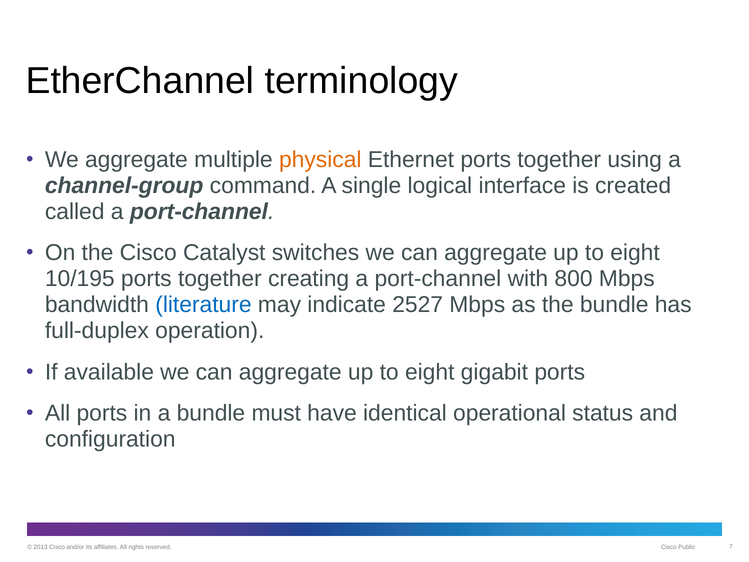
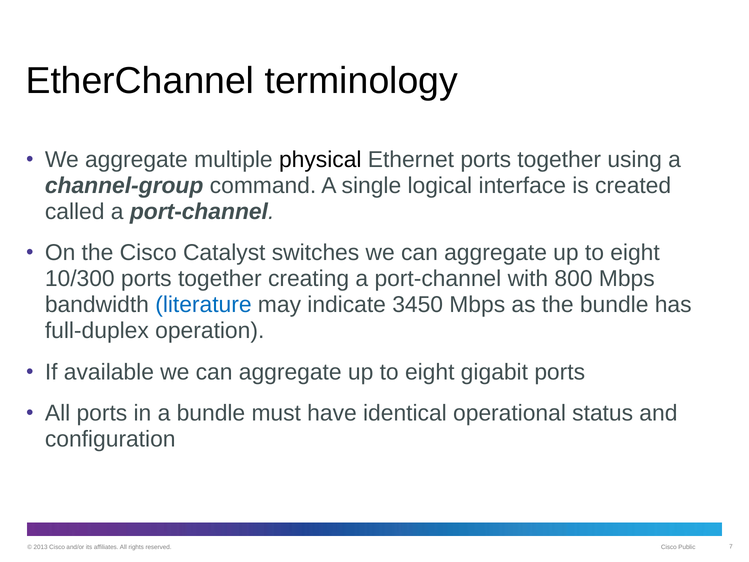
physical colour: orange -> black (320, 159)
10/195: 10/195 -> 10/300 (80, 279)
2527: 2527 -> 3450 (418, 305)
